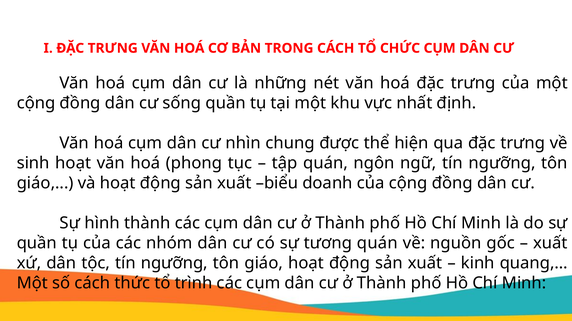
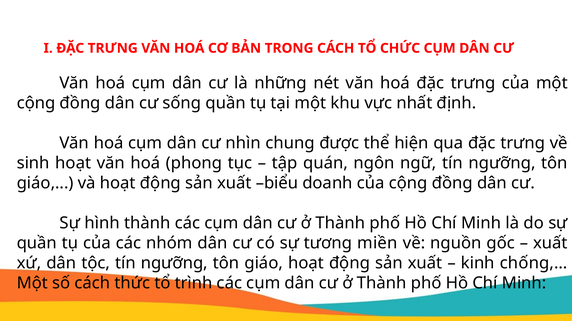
tương quán: quán -> miền (377, 243)
quang,…: quang,… -> chống,… (534, 264)
